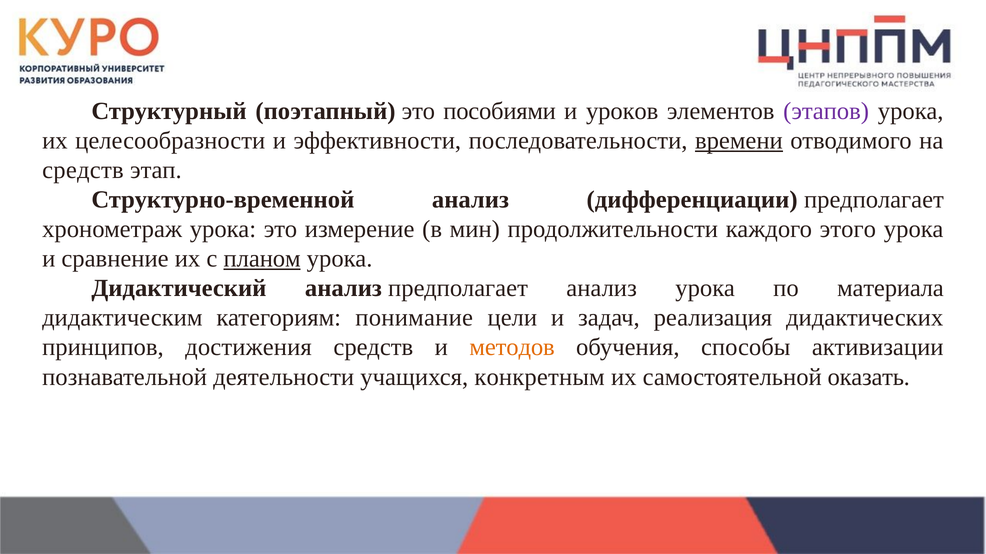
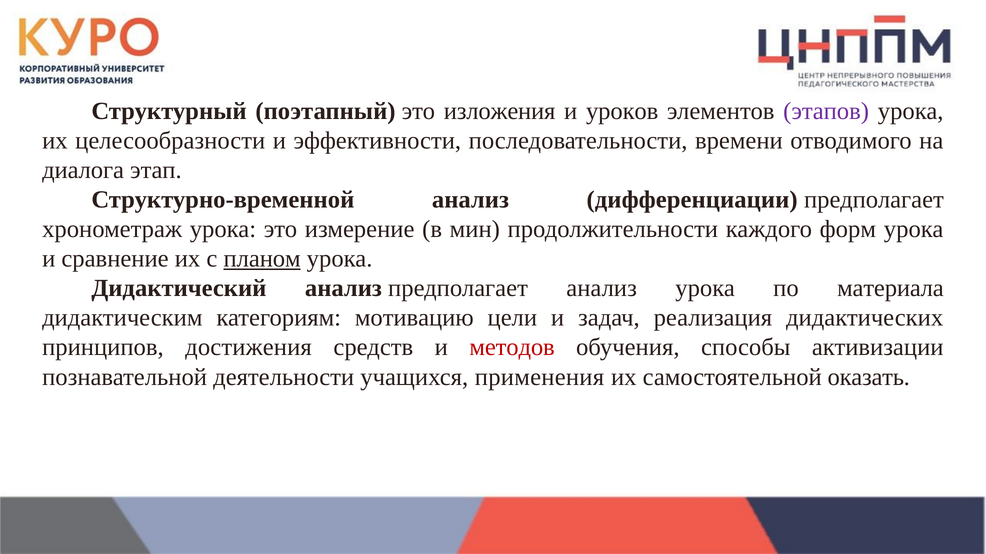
пособиями: пособиями -> изложения (500, 111)
времени underline: present -> none (739, 141)
средств: средств -> диалога (83, 170)
этого: этого -> форм (848, 229)
понимание: понимание -> мотивацию (414, 318)
методов colour: orange -> red (512, 348)
конкретным: конкретным -> применения (539, 377)
